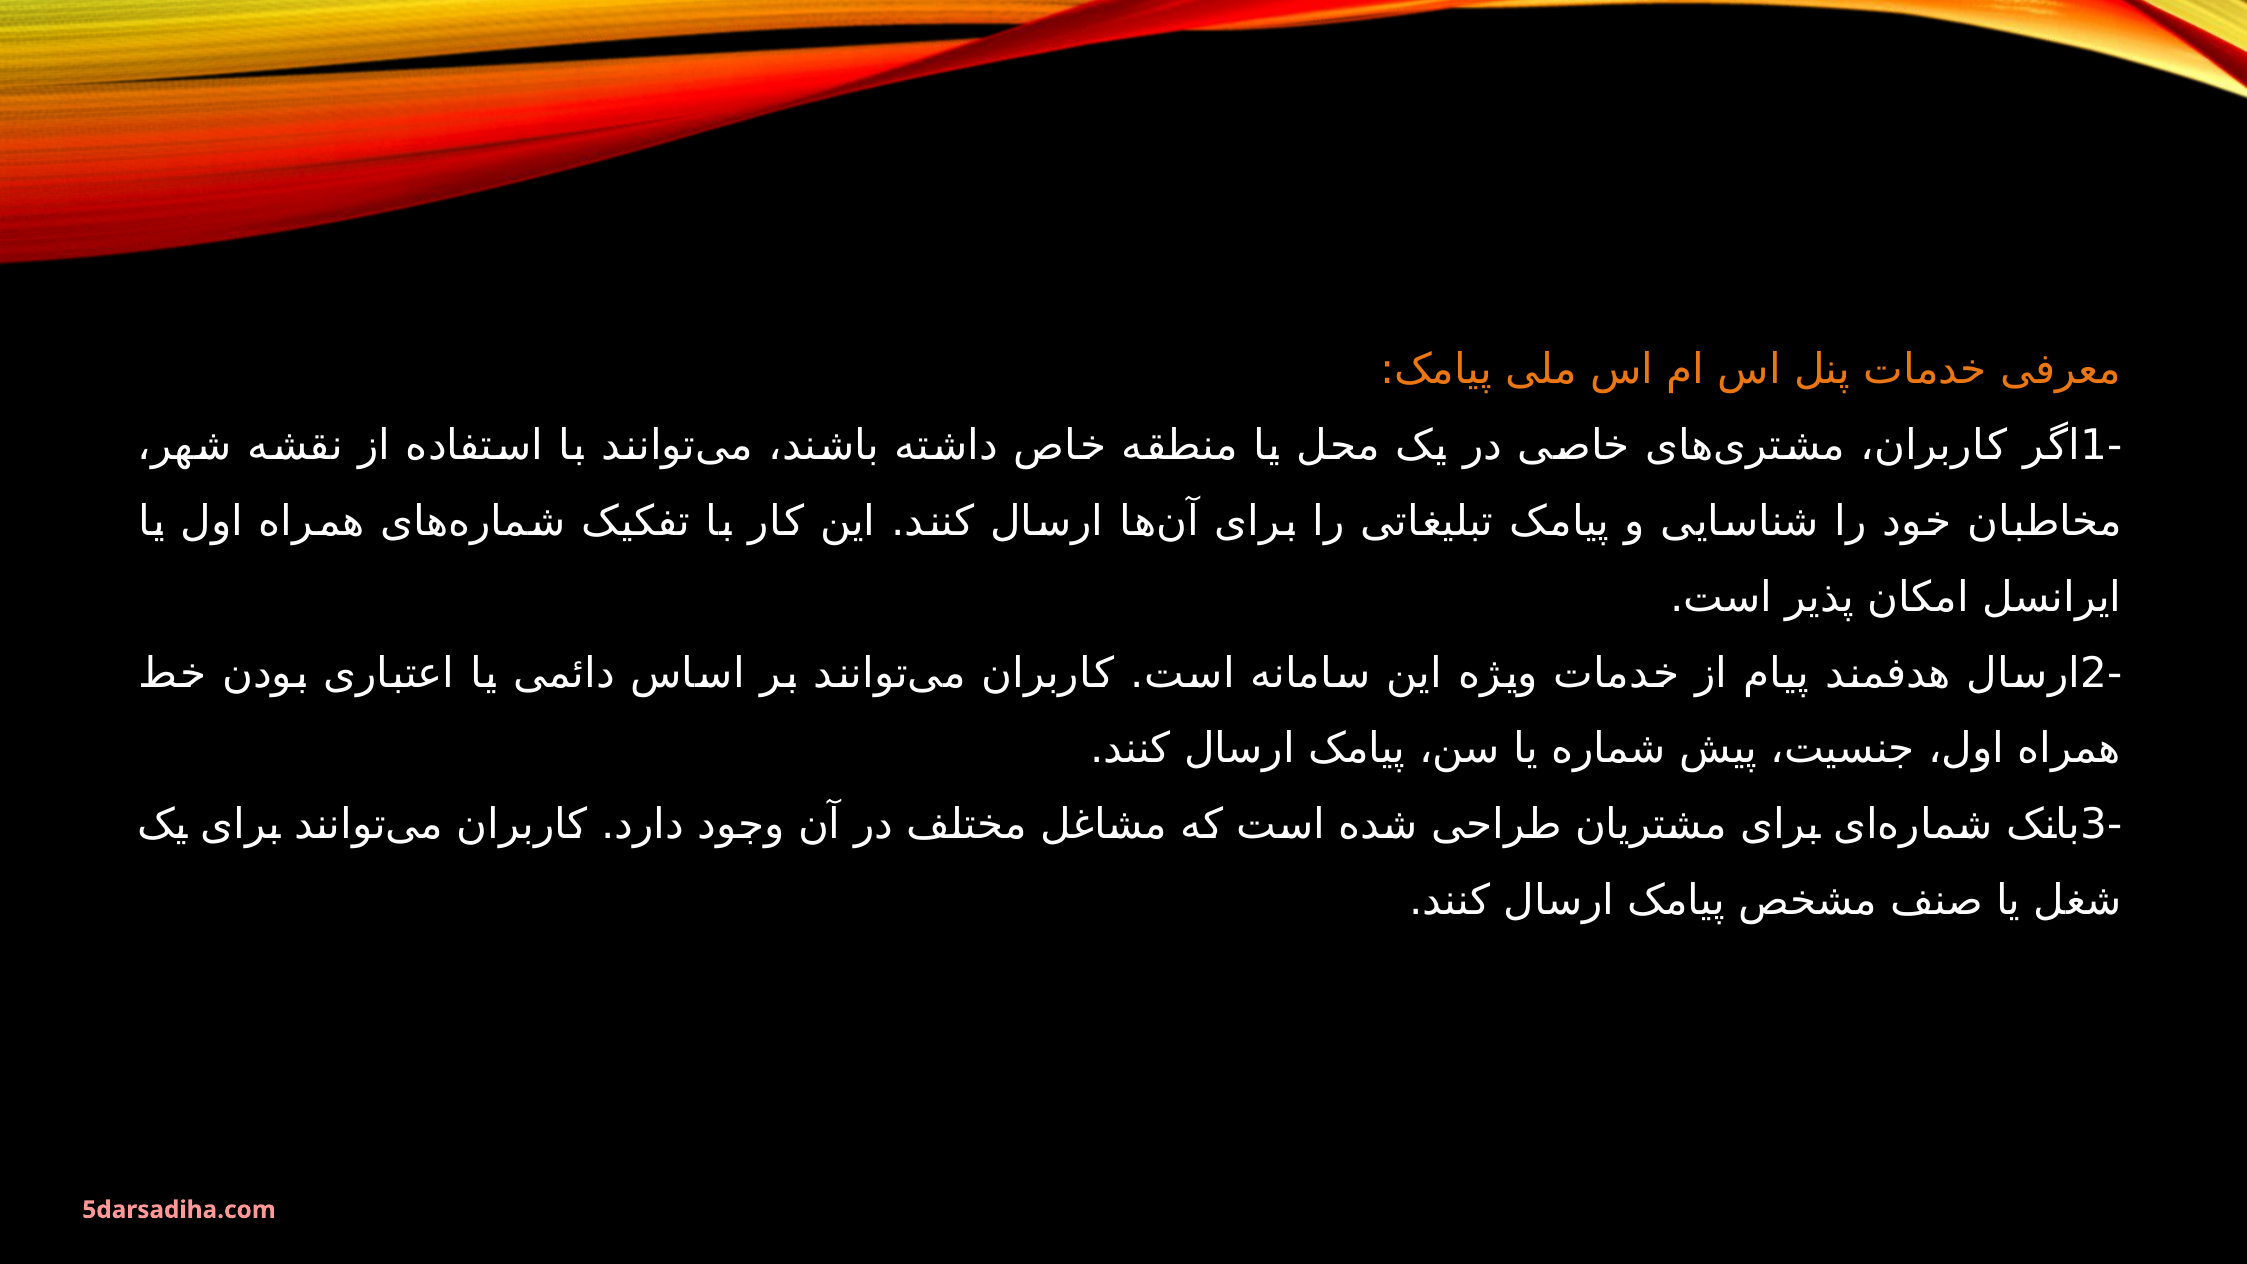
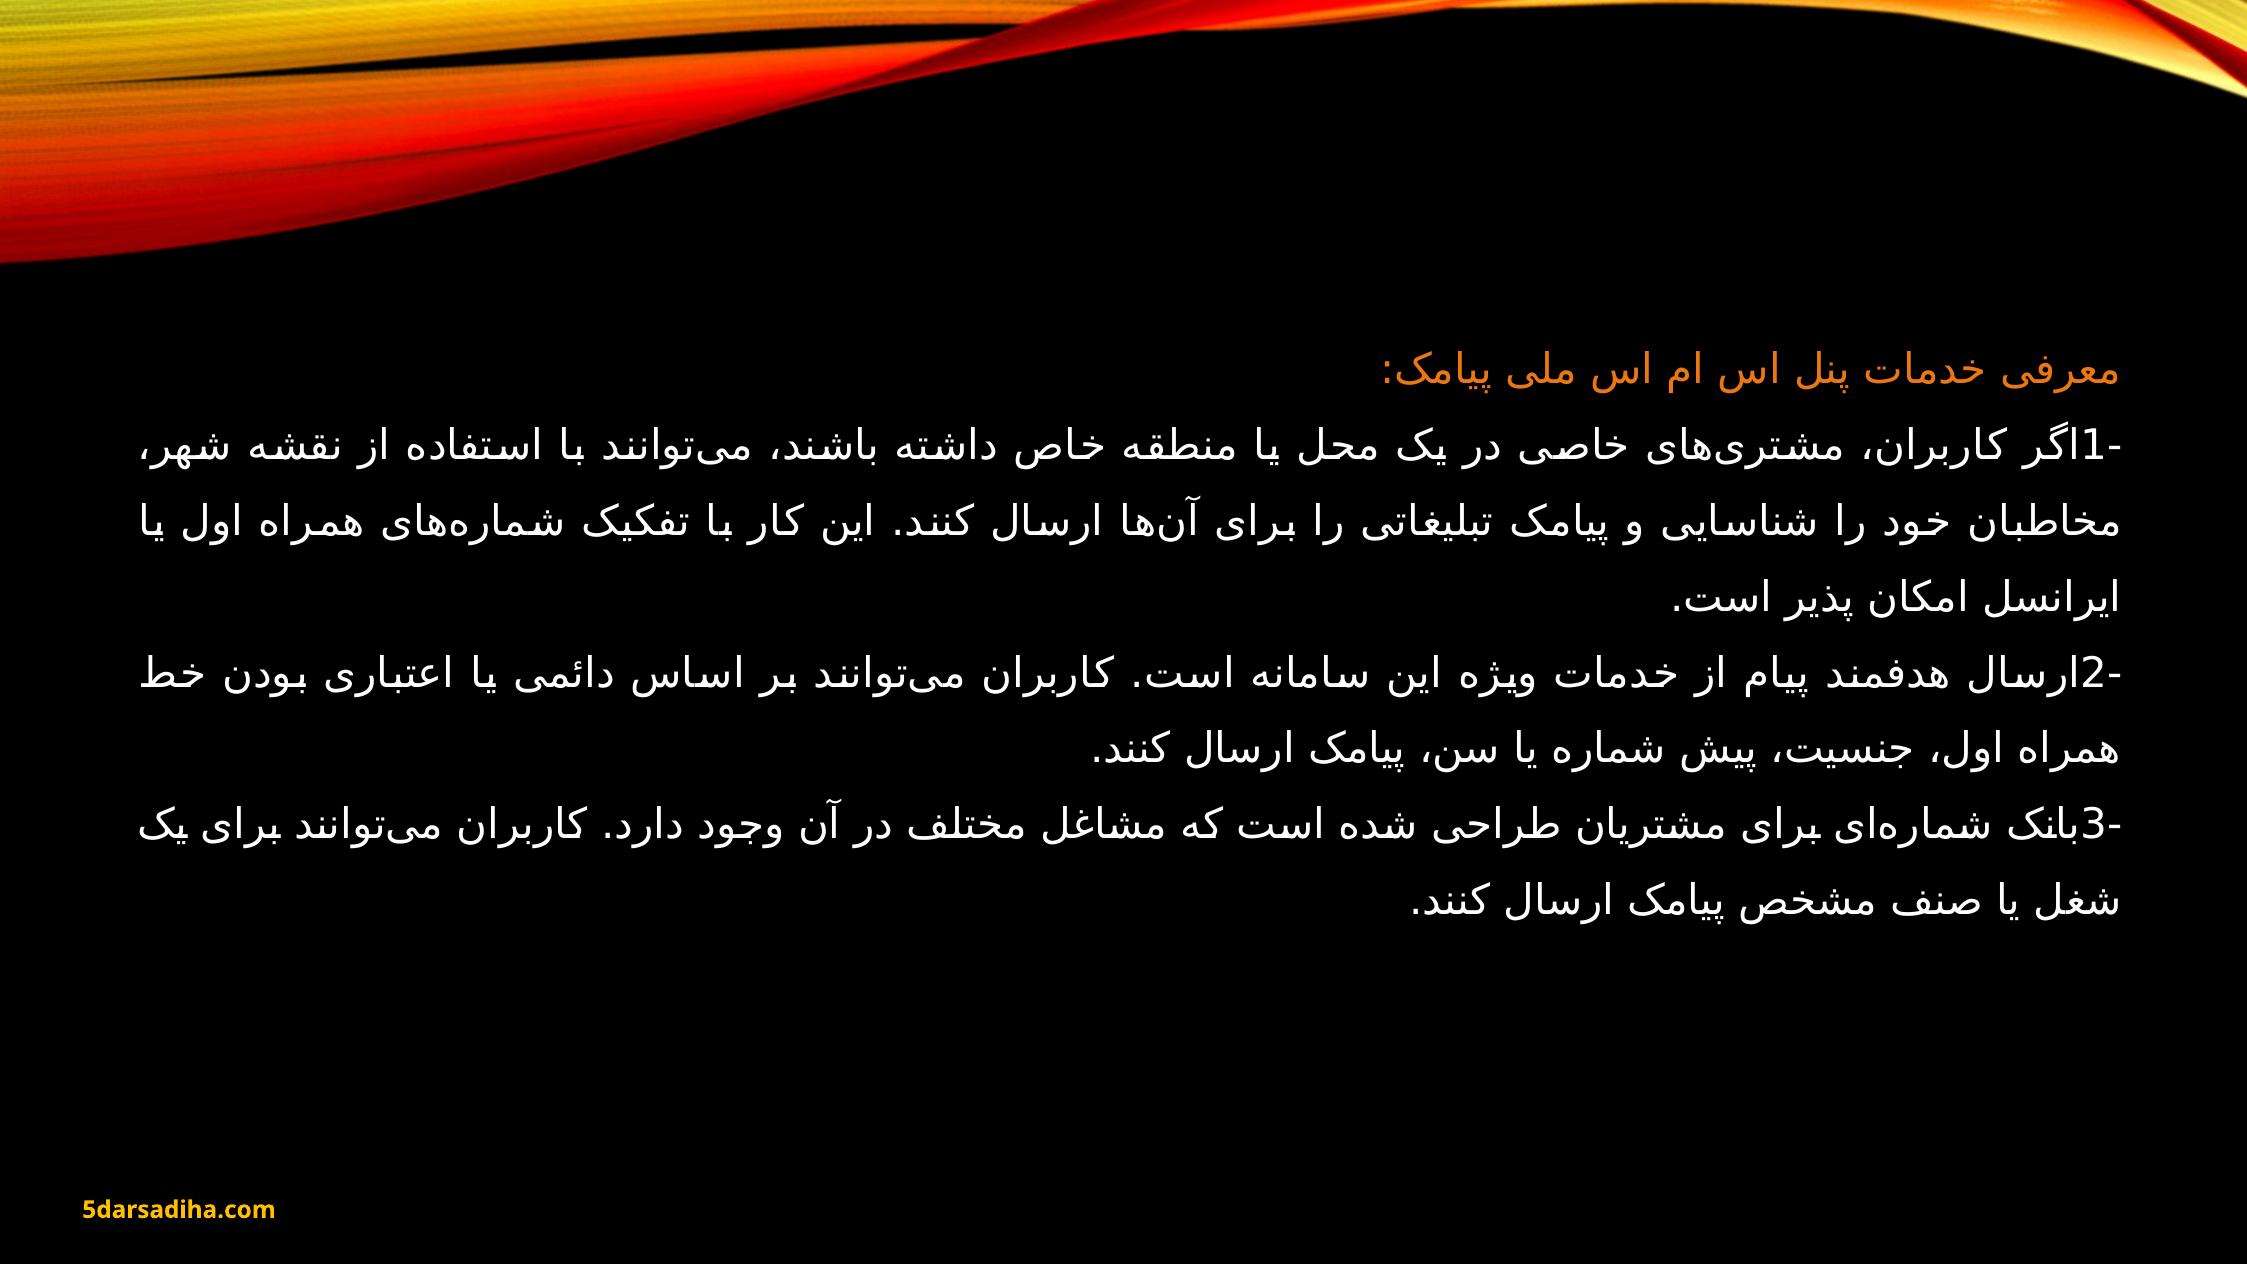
5darsadiha.com colour: pink -> yellow (179, 1210)
